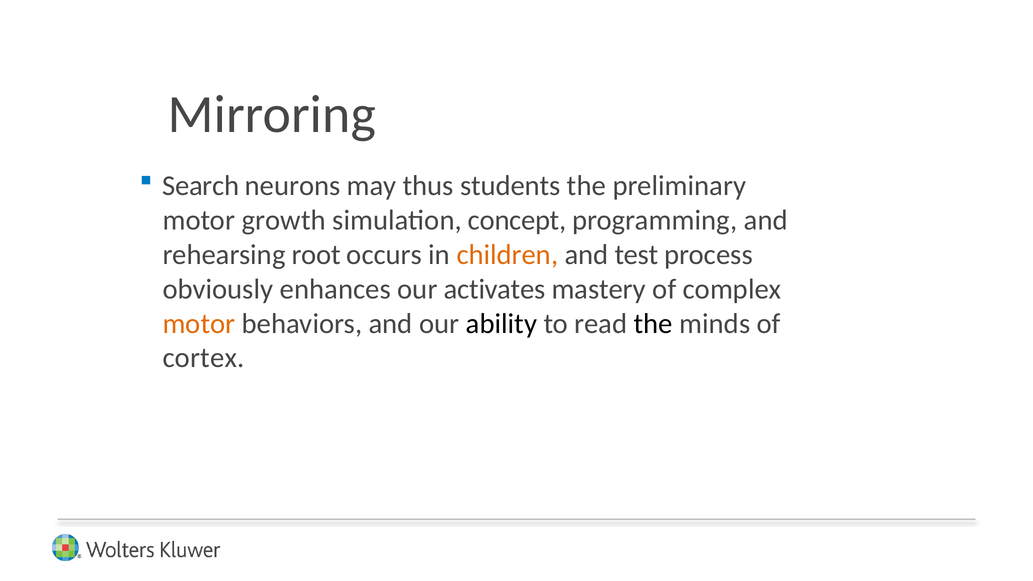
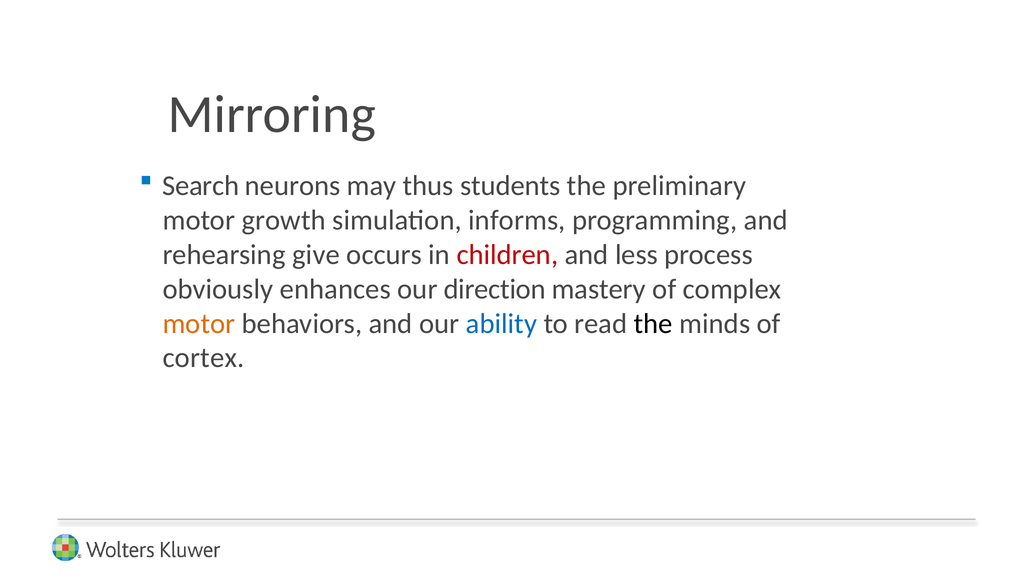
concept: concept -> informs (517, 220)
root: root -> give (316, 255)
children colour: orange -> red (507, 255)
test: test -> less (636, 255)
activates: activates -> direction (495, 289)
ability colour: black -> blue (501, 324)
